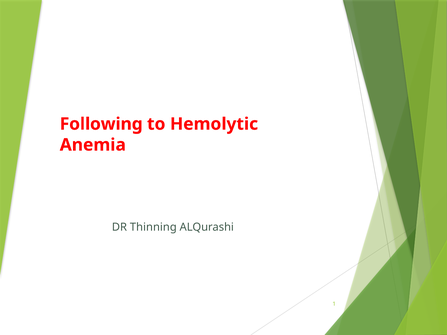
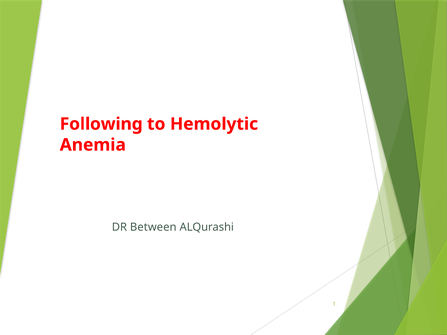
Thinning: Thinning -> Between (153, 227)
